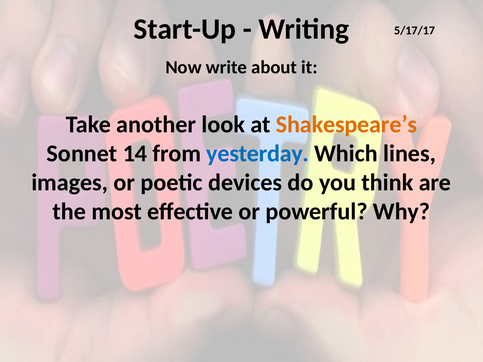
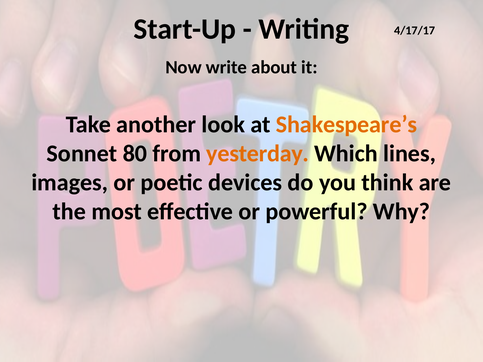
5/17/17: 5/17/17 -> 4/17/17 (415, 31)
14: 14 -> 80 (135, 154)
yesterday colour: blue -> orange (258, 154)
